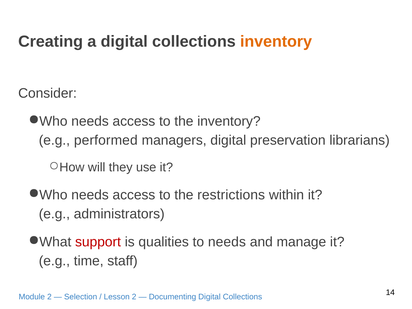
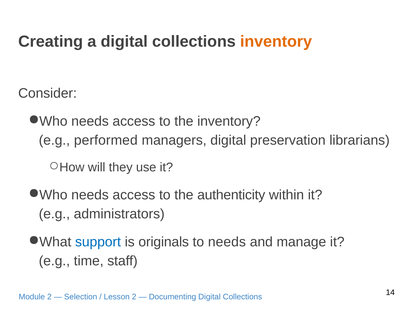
restrictions: restrictions -> authenticity (231, 195)
support colour: red -> blue (98, 242)
qualities: qualities -> originals (164, 242)
